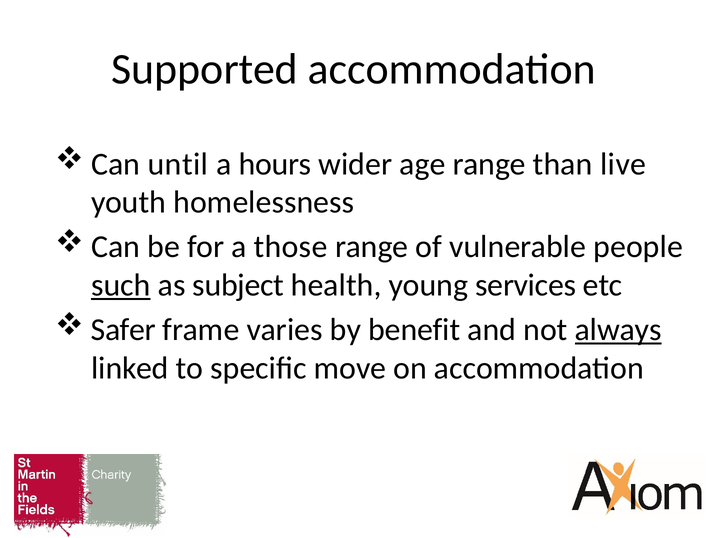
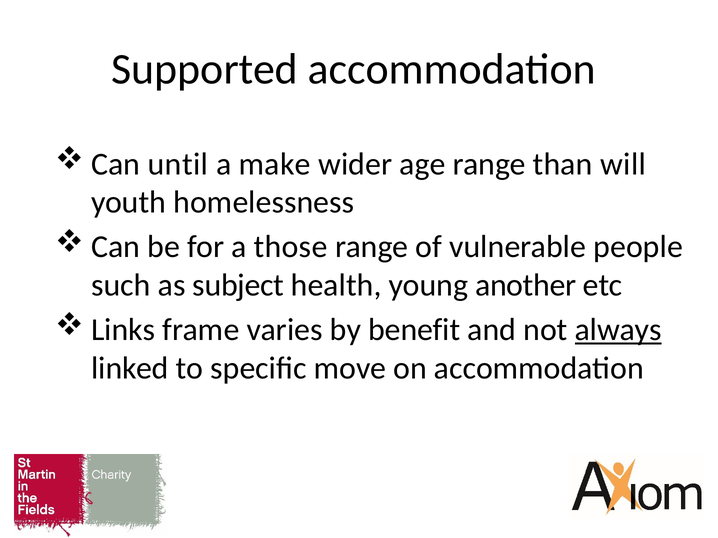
hours: hours -> make (275, 164)
live: live -> will (623, 164)
such underline: present -> none (121, 285)
services: services -> another (526, 285)
Safer: Safer -> Links (123, 330)
